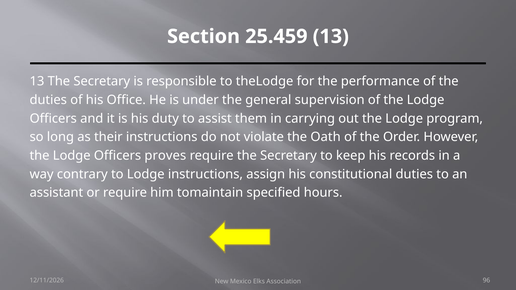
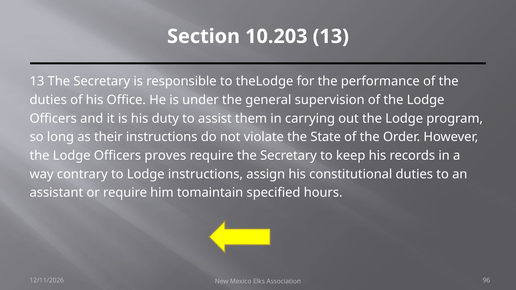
25.459: 25.459 -> 10.203 (276, 36)
Oath: Oath -> State (326, 137)
